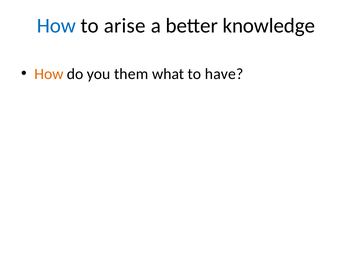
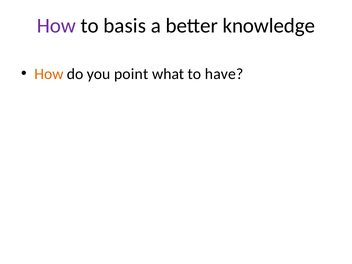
How colour: blue -> purple (56, 26)
arise: arise -> basis (125, 26)
them: them -> point (131, 74)
